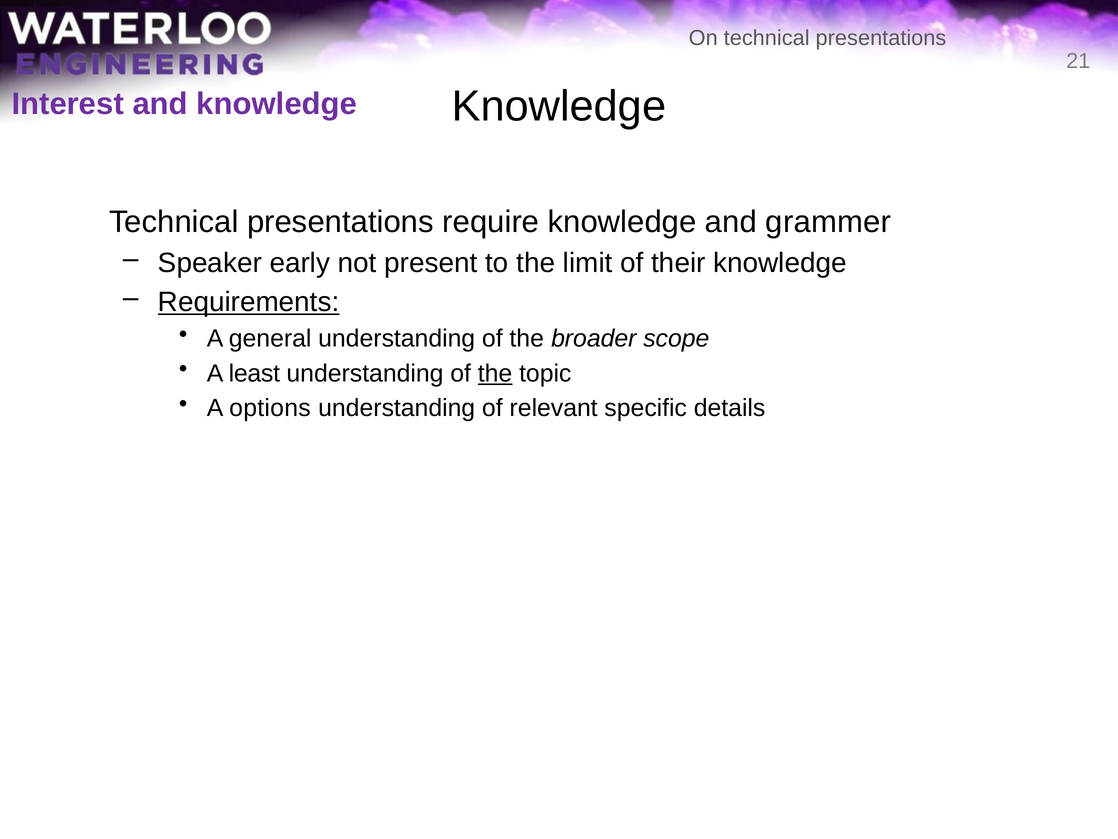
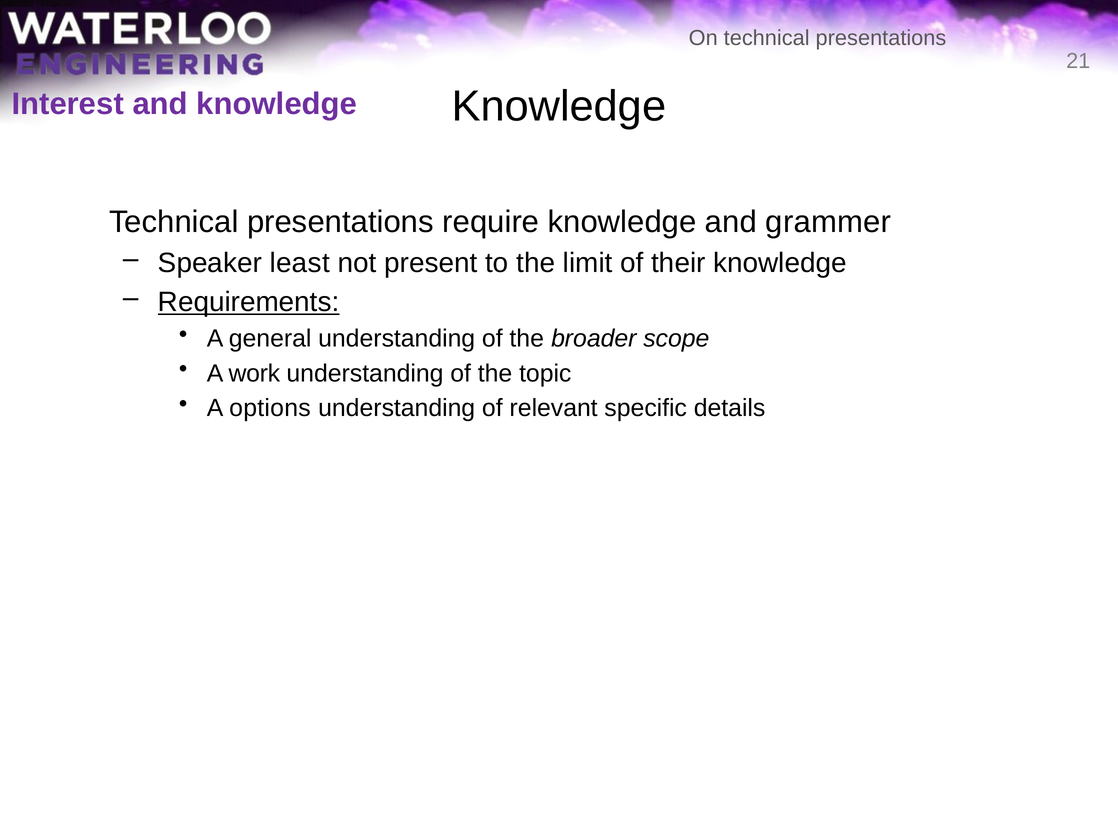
early: early -> least (300, 263)
least: least -> work (254, 373)
the underline: present -> none (495, 373)
